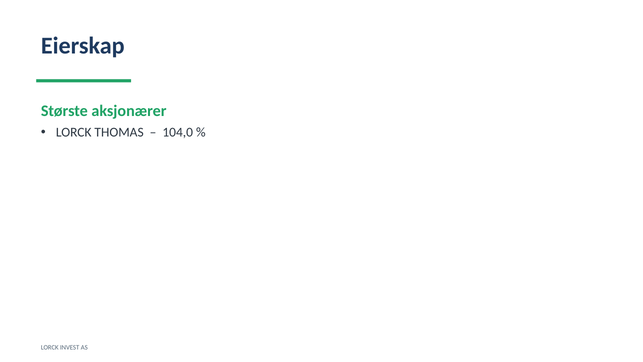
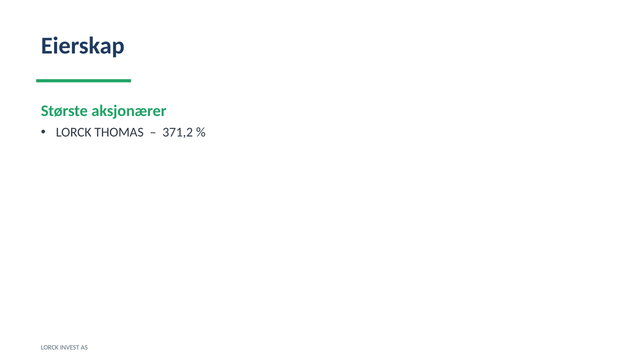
104,0: 104,0 -> 371,2 (178, 132)
